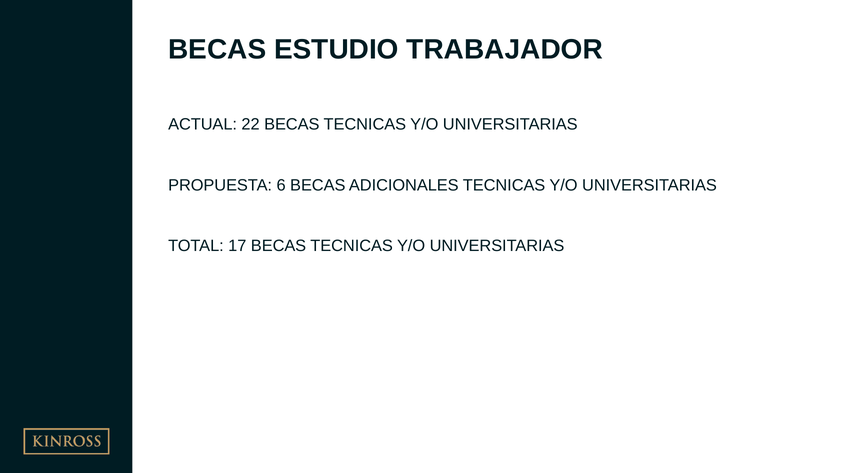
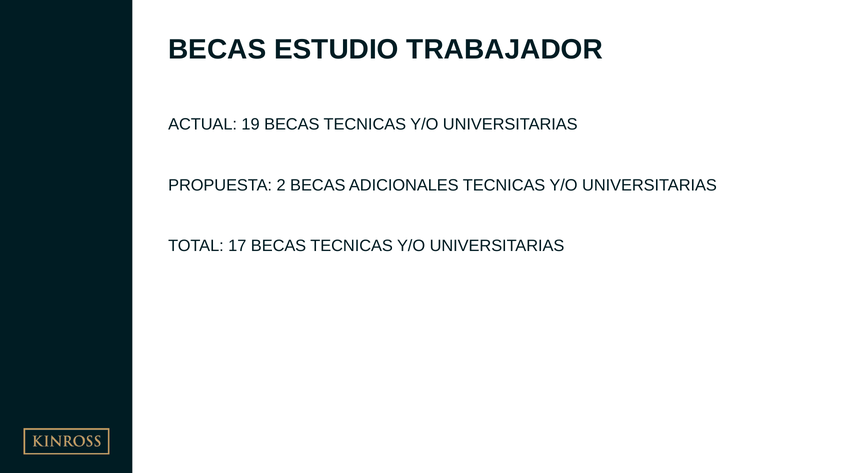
22: 22 -> 19 (251, 124)
6: 6 -> 2 (281, 185)
